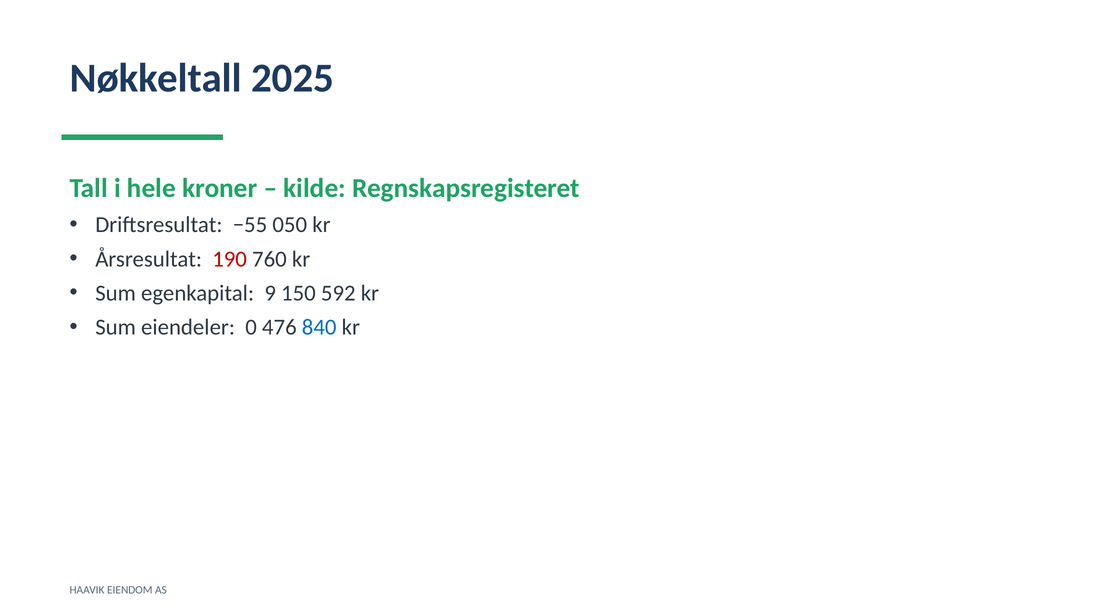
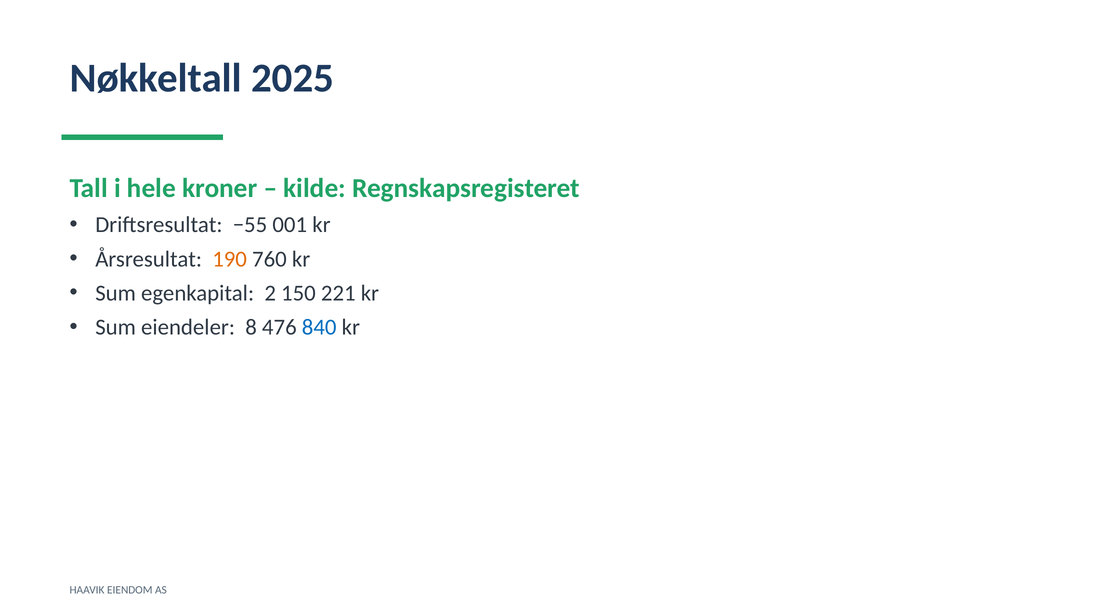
050: 050 -> 001 (290, 225)
190 colour: red -> orange (230, 259)
9: 9 -> 2 (270, 293)
592: 592 -> 221 (338, 293)
0: 0 -> 8 (251, 328)
